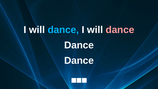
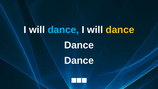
dance colour: pink -> yellow (120, 30)
